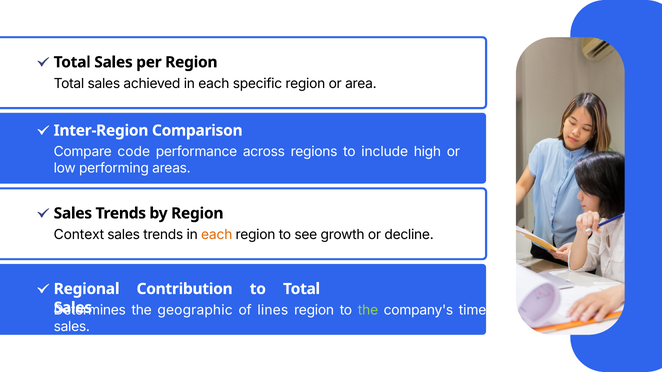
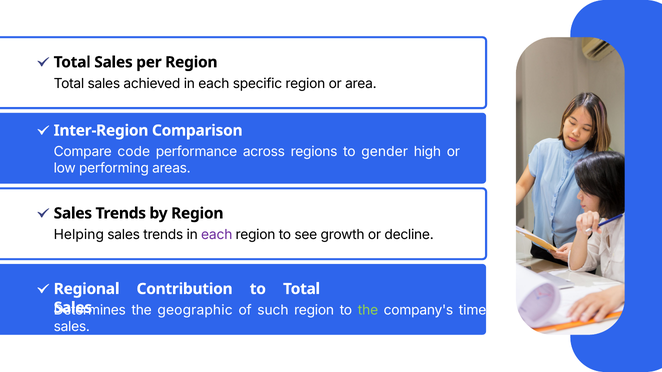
include: include -> gender (385, 152)
Context: Context -> Helping (79, 235)
each colour: orange -> purple (217, 235)
lines: lines -> such (273, 310)
